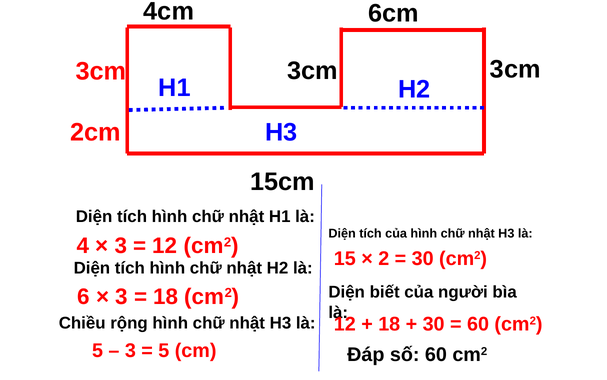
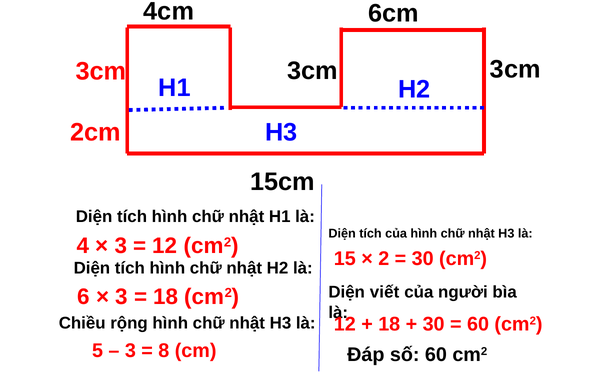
biết: biết -> viết (385, 292)
5: 5 -> 8 (164, 350)
